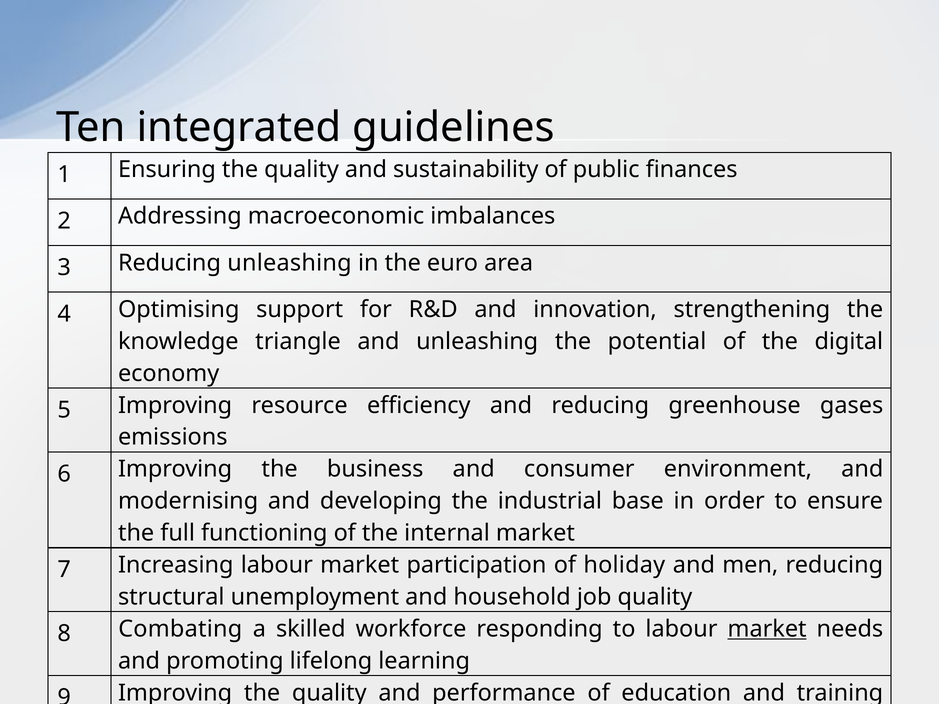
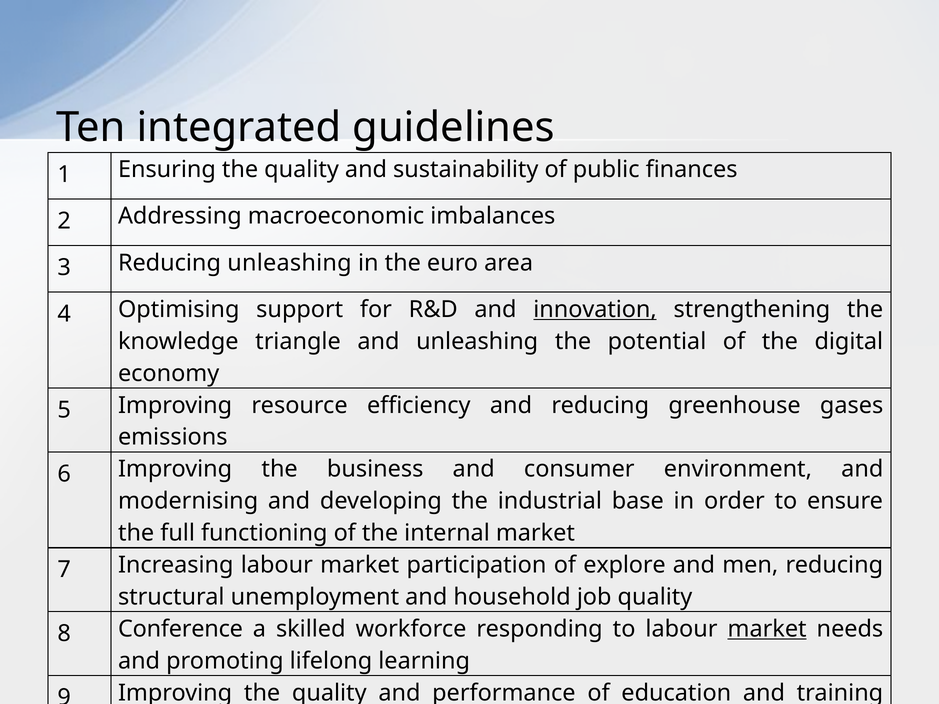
innovation underline: none -> present (595, 310)
holiday: holiday -> explore (624, 565)
8 Combating: Combating -> Conference (180, 629)
